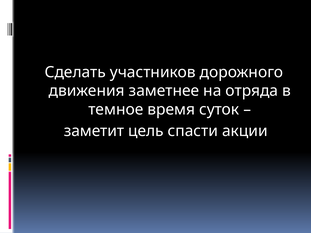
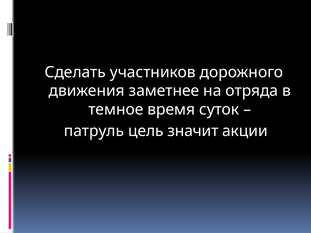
заметит: заметит -> патруль (94, 131)
спасти: спасти -> значит (193, 131)
